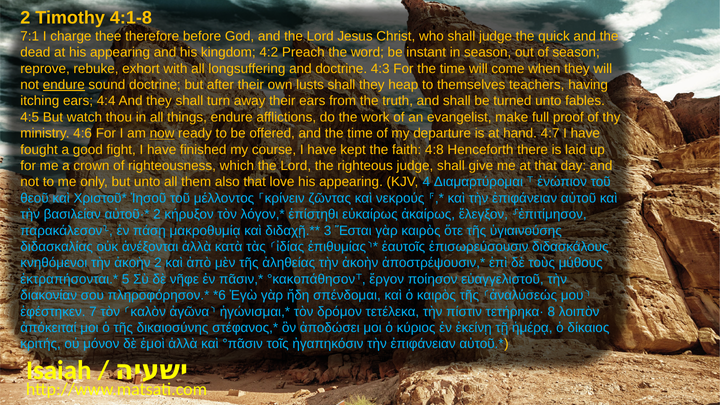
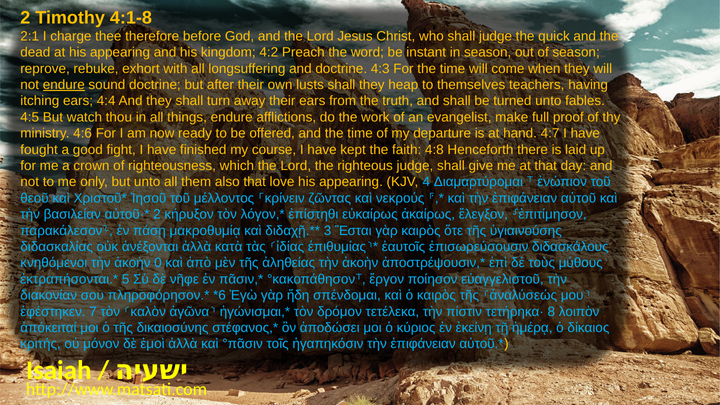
7:1: 7:1 -> 2:1 (30, 36)
now underline: present -> none (162, 133)
ἀκοὴν 2: 2 -> 0 (158, 263)
